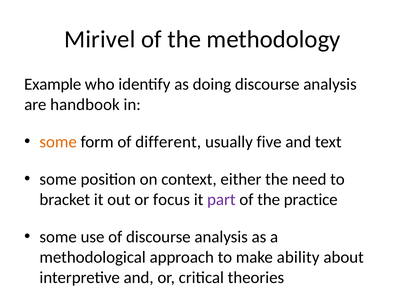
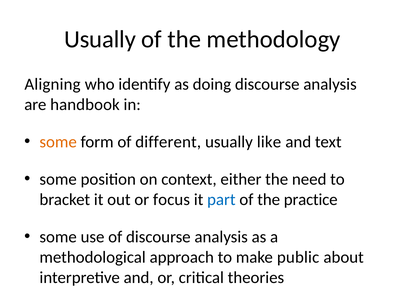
Mirivel: Mirivel -> Usually (100, 39)
Example: Example -> Aligning (53, 84)
five: five -> like (269, 142)
part colour: purple -> blue (221, 199)
ability: ability -> public (298, 257)
